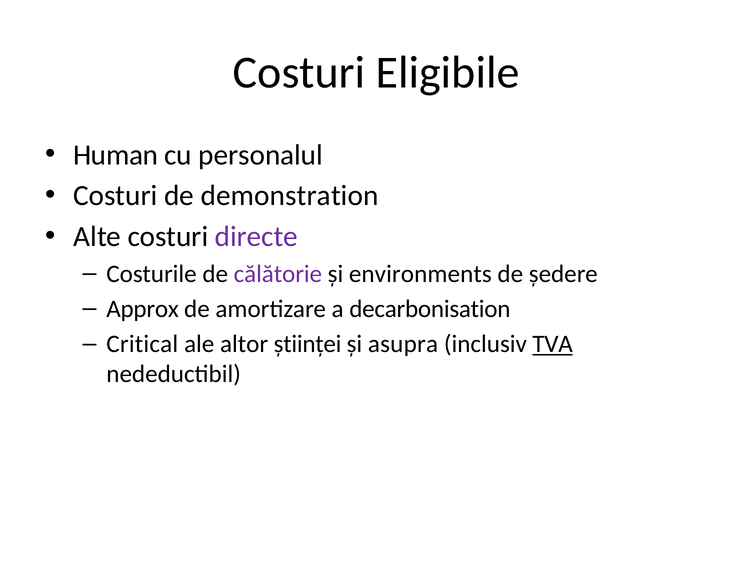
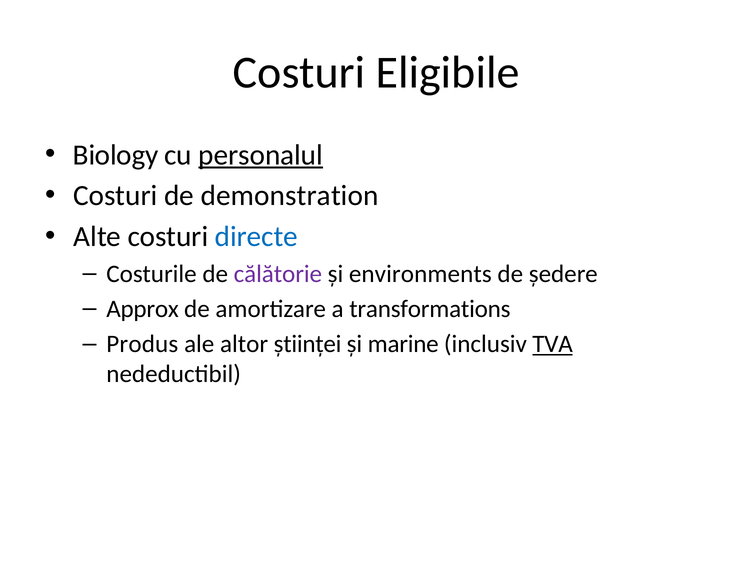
Human: Human -> Biology (116, 155)
personalul underline: none -> present (261, 155)
directe colour: purple -> blue (256, 237)
decarbonisation: decarbonisation -> transformations (430, 309)
Critical: Critical -> Produs (142, 345)
asupra: asupra -> marine (403, 345)
